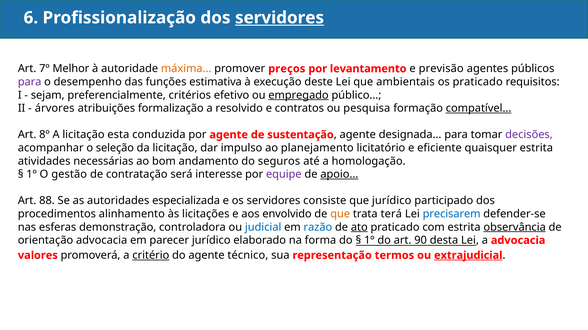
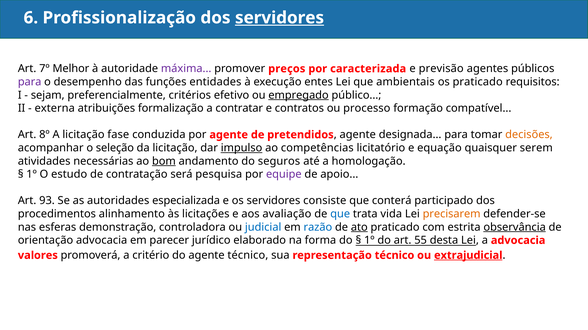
máxima colour: orange -> purple (186, 69)
levantamento: levantamento -> caracterizada (368, 69)
estimativa: estimativa -> entidades (215, 82)
deste: deste -> entes (319, 82)
árvores: árvores -> externa (55, 109)
resolvido: resolvido -> contratar (239, 109)
pesquisa: pesquisa -> processo (367, 109)
compatível underline: present -> none (479, 109)
esta: esta -> fase (118, 135)
sustentação: sustentação -> pretendidos (300, 135)
decisões colour: purple -> orange (529, 135)
impulso underline: none -> present (242, 148)
planejamento: planejamento -> competências (317, 148)
eficiente: eficiente -> equação (439, 148)
quaisquer estrita: estrita -> serem (536, 148)
bom underline: none -> present (164, 161)
gestão: gestão -> estudo (69, 175)
interesse: interesse -> pesquisa (219, 175)
apoio underline: present -> none (339, 175)
88: 88 -> 93 (47, 201)
que jurídico: jurídico -> conterá (392, 201)
envolvido: envolvido -> avaliação (287, 214)
que colour: orange -> blue (340, 214)
terá: terá -> vida (391, 214)
precisarem colour: blue -> orange (452, 214)
90: 90 -> 55 (421, 241)
critério underline: present -> none (151, 256)
representação termos: termos -> técnico (395, 256)
